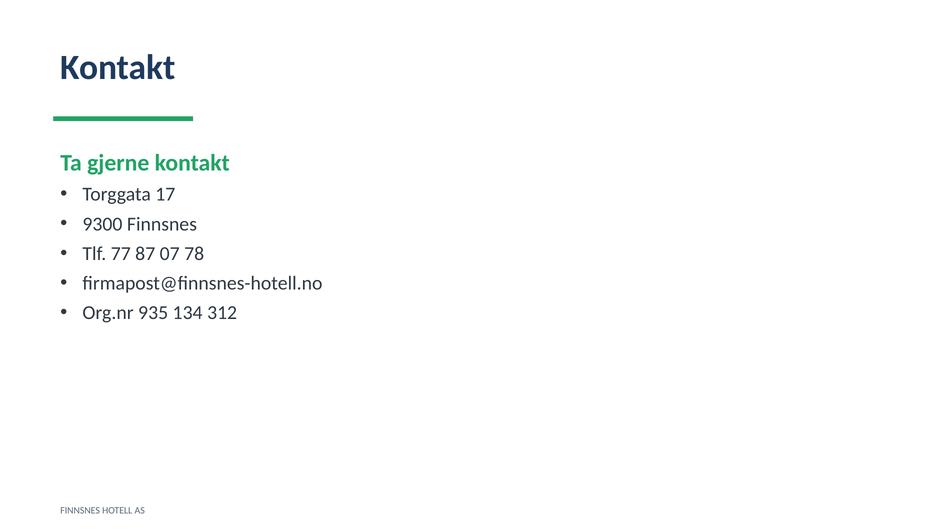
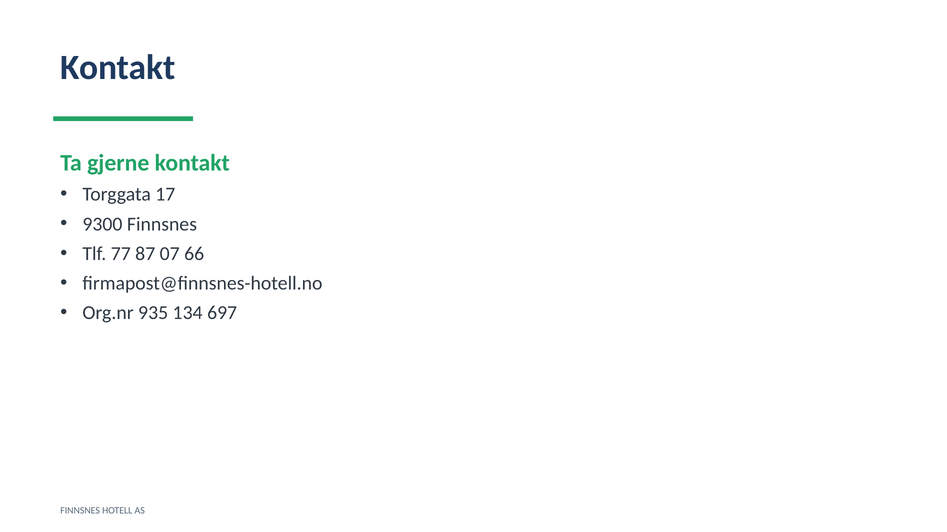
78: 78 -> 66 (194, 254)
312: 312 -> 697 (222, 313)
